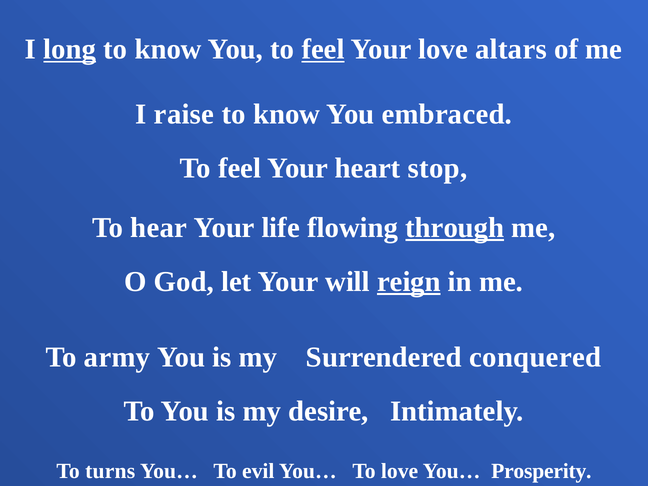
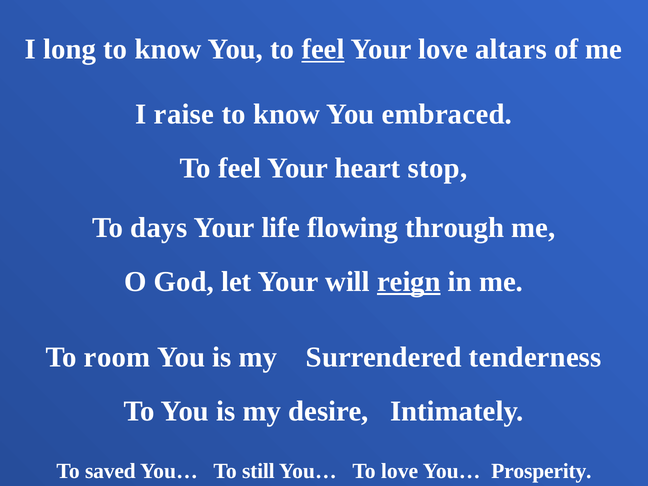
long underline: present -> none (70, 49)
hear: hear -> days (159, 228)
through underline: present -> none (455, 228)
army: army -> room (117, 357)
conquered: conquered -> tenderness (535, 357)
turns: turns -> saved (110, 471)
evil: evil -> still (258, 471)
